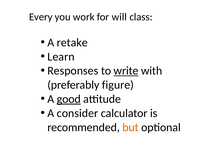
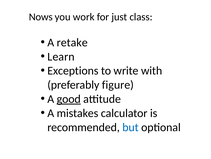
Every: Every -> Nows (41, 17)
will: will -> just (119, 17)
Responses: Responses -> Exceptions (73, 70)
write underline: present -> none (126, 70)
consider: consider -> mistakes (78, 113)
but colour: orange -> blue (131, 127)
